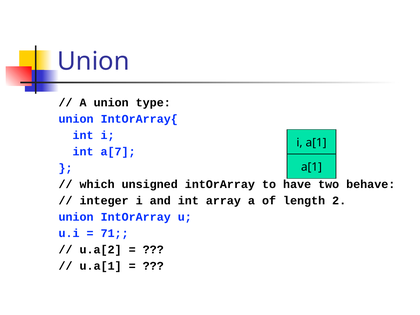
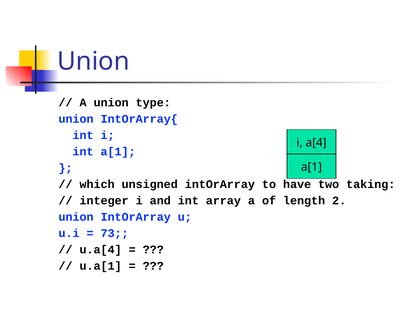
i a[1: a[1 -> a[4 (316, 143)
int a[7: a[7 -> a[1 (118, 152)
behave: behave -> taking (371, 184)
71: 71 -> 73 (115, 233)
u.a[2: u.a[2 -> u.a[4 (101, 250)
